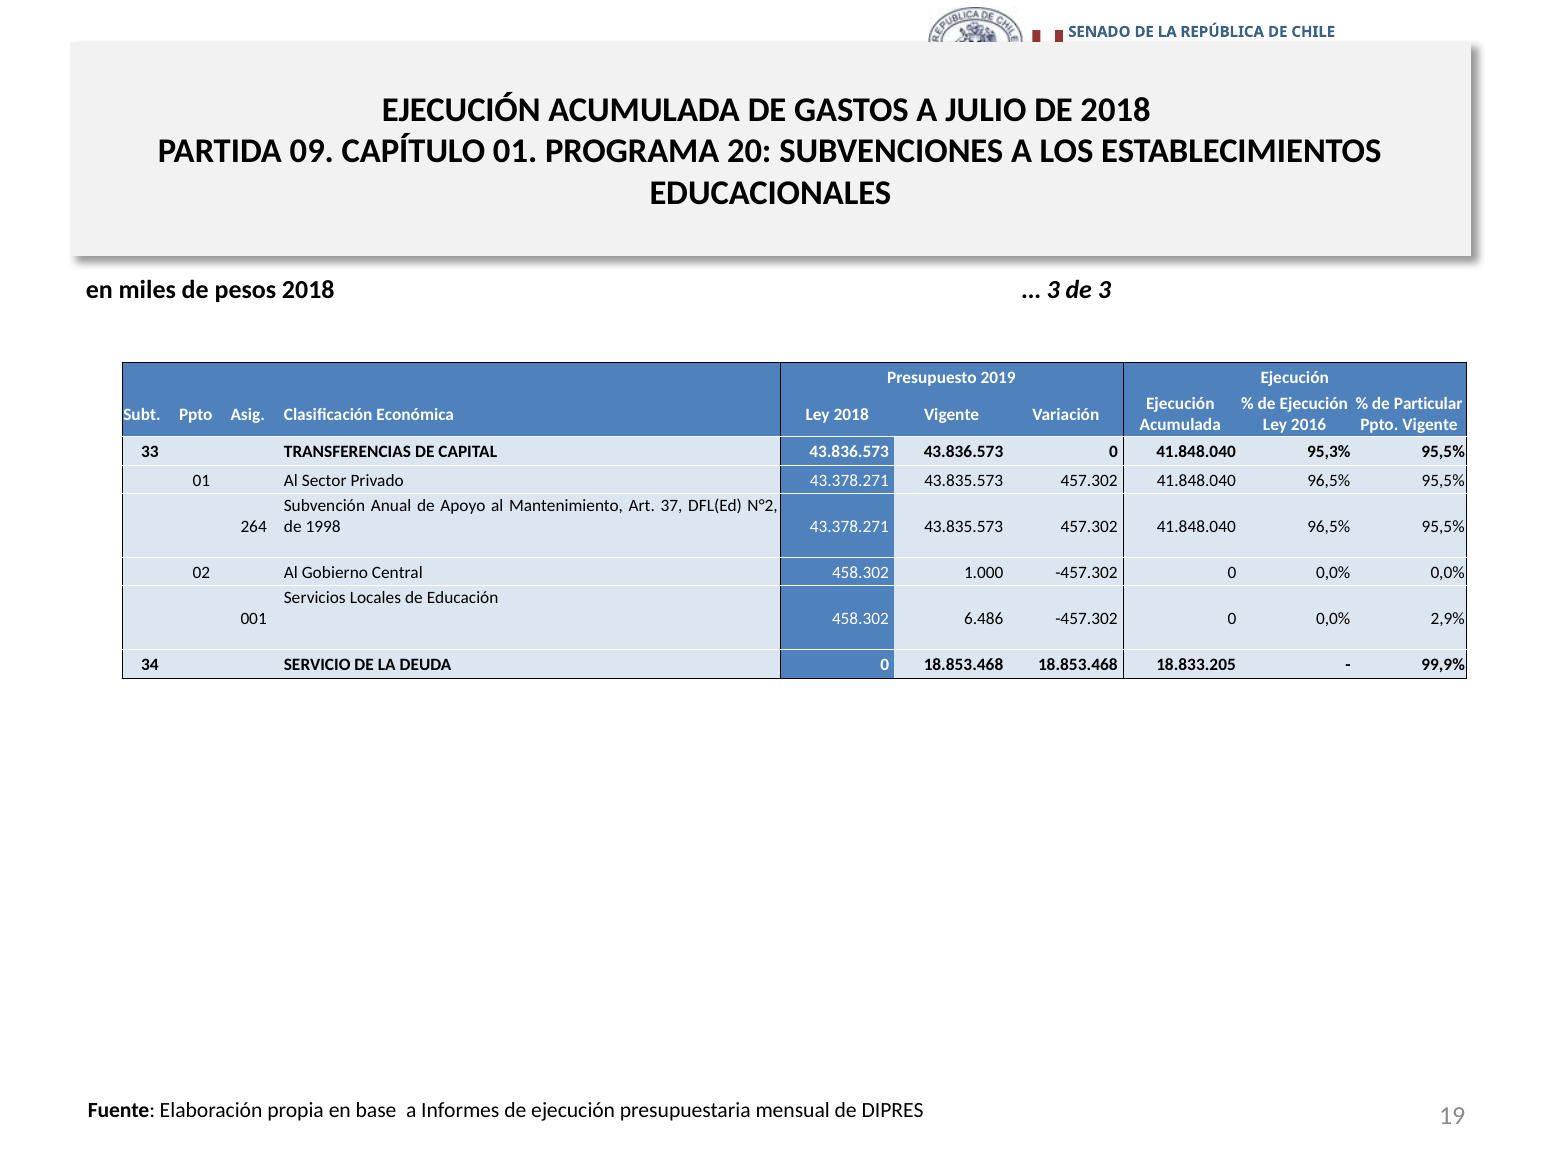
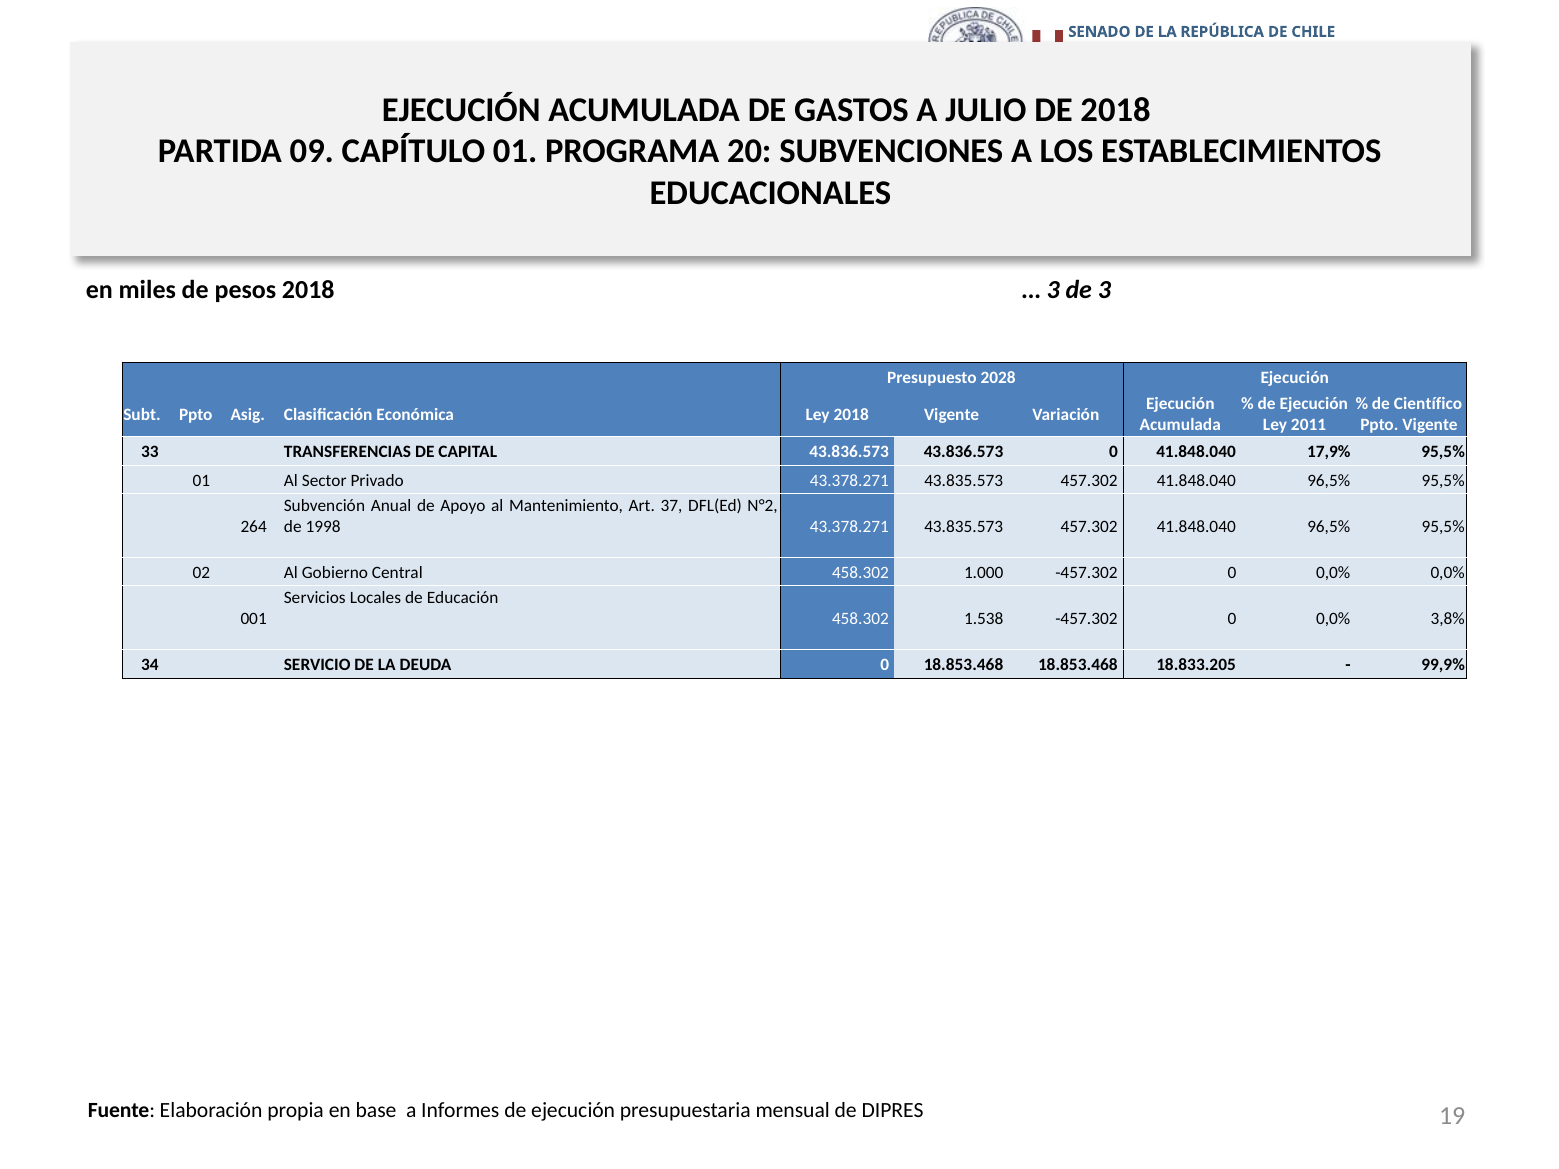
2019: 2019 -> 2028 (998, 378)
Particular: Particular -> Científico (1428, 404)
2016: 2016 -> 2011 (1309, 425)
95,3%: 95,3% -> 17,9% (1329, 452)
6.486: 6.486 -> 1.538 (984, 619)
2,9%: 2,9% -> 3,8% (1448, 619)
